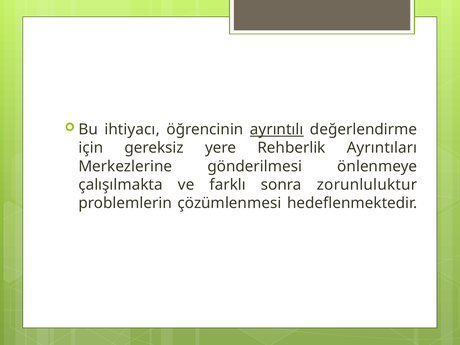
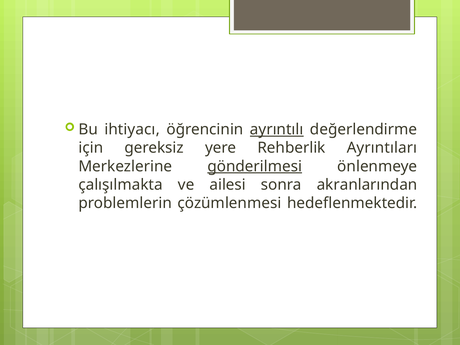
gönderilmesi underline: none -> present (255, 166)
farklı: farklı -> ailesi (228, 185)
zorunluluktur: zorunluluktur -> akranlarından (367, 185)
